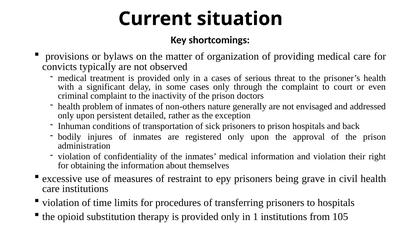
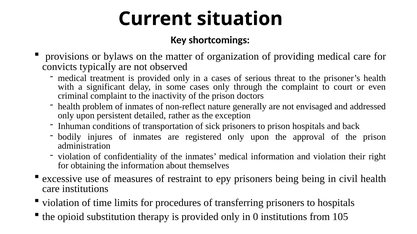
non-others: non-others -> non-reflect (185, 107)
being grave: grave -> being (313, 179)
1: 1 -> 0 (256, 217)
